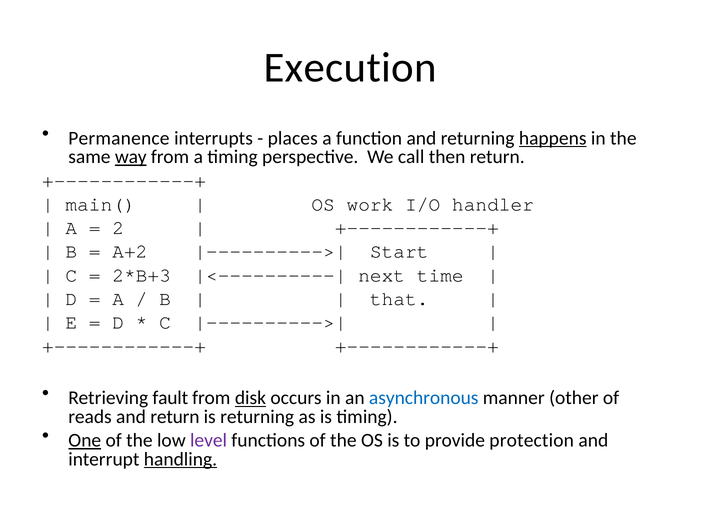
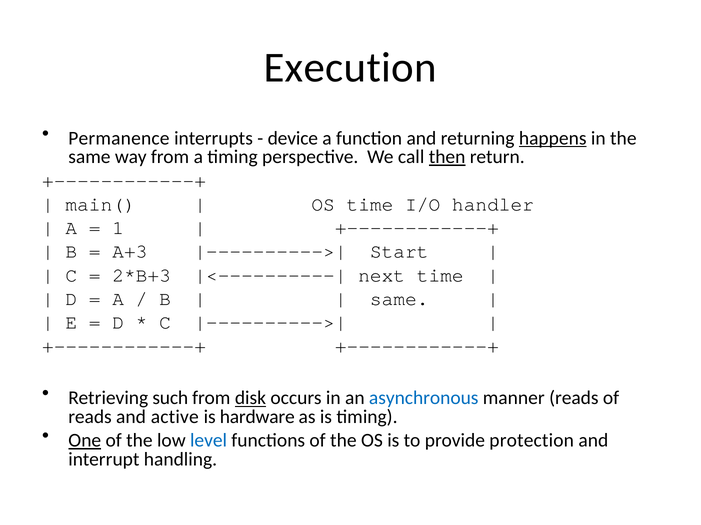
places: places -> device (293, 138)
way underline: present -> none (131, 157)
then underline: none -> present (447, 157)
OS work: work -> time (370, 205)
2: 2 -> 1 (118, 228)
A+2: A+2 -> A+3 (130, 252)
that: that -> same (399, 299)
fault: fault -> such (170, 399)
manner other: other -> reads (574, 399)
and return: return -> active (175, 417)
is returning: returning -> hardware (257, 417)
level colour: purple -> blue (209, 441)
handling underline: present -> none (180, 460)
